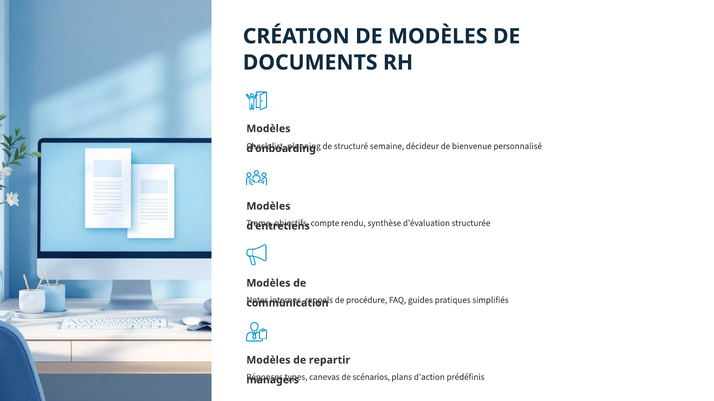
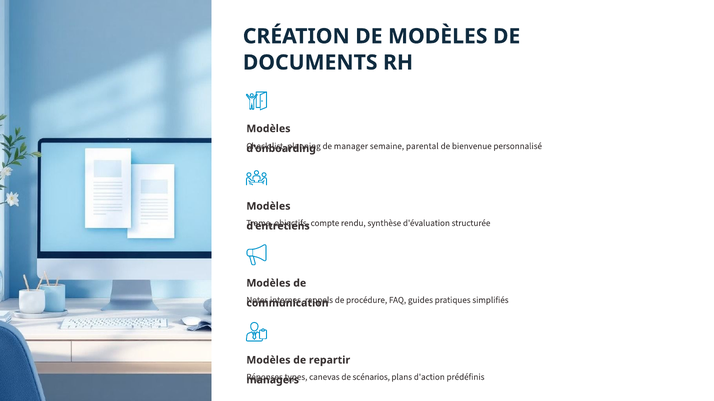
structuré: structuré -> manager (351, 146)
décideur: décideur -> parental (422, 146)
